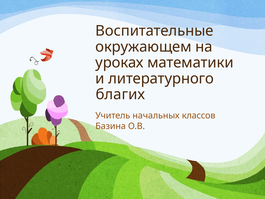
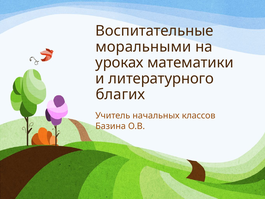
окружающем: окружающем -> моральными (143, 47)
